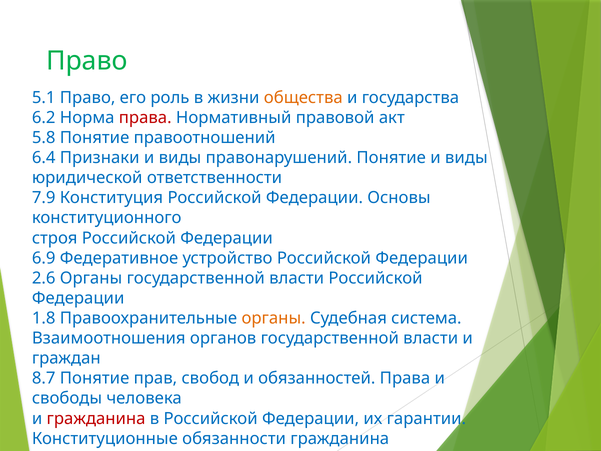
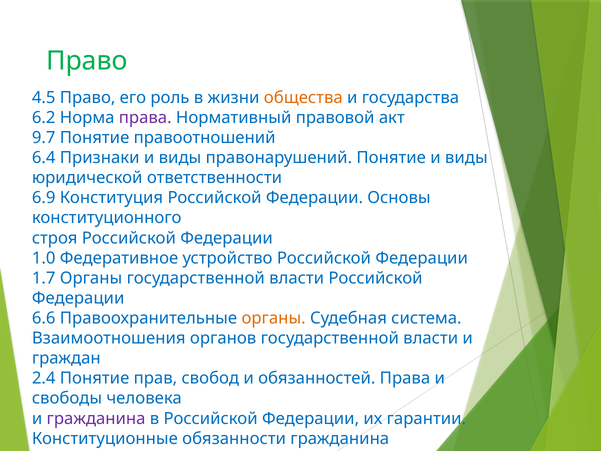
5.1: 5.1 -> 4.5 (44, 98)
права colour: red -> purple (145, 118)
5.8: 5.8 -> 9.7 (44, 138)
7.9: 7.9 -> 6.9 (44, 198)
6.9: 6.9 -> 1.0 (44, 258)
2.6: 2.6 -> 1.7 (44, 278)
1.8: 1.8 -> 6.6 (44, 318)
8.7: 8.7 -> 2.4 (44, 378)
гражданина colour: red -> purple (96, 418)
